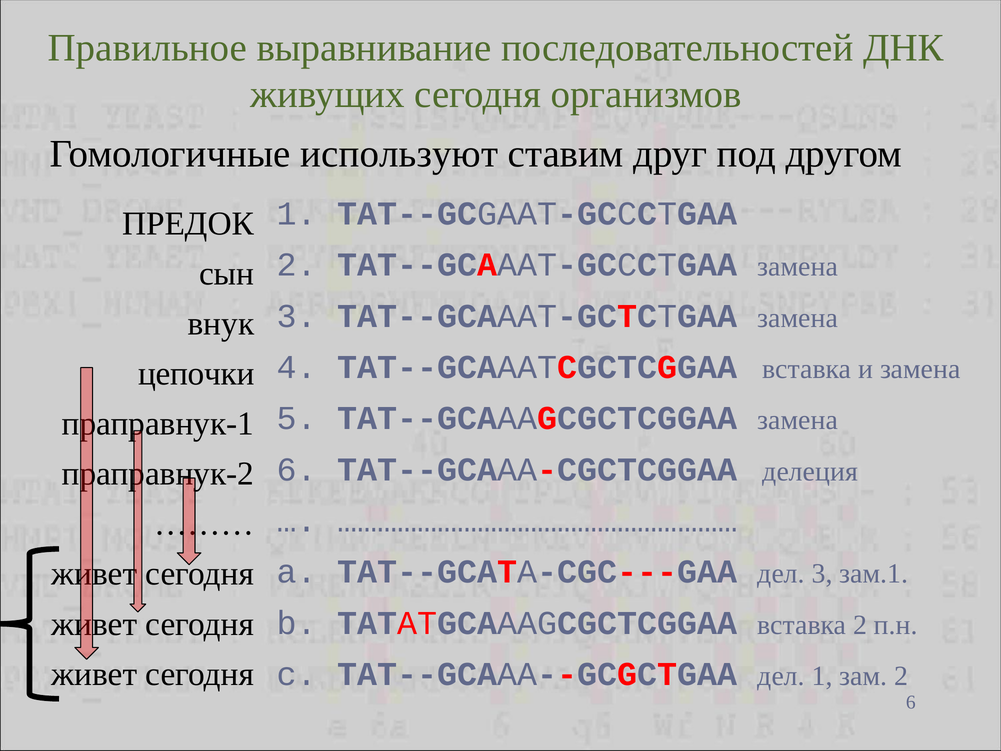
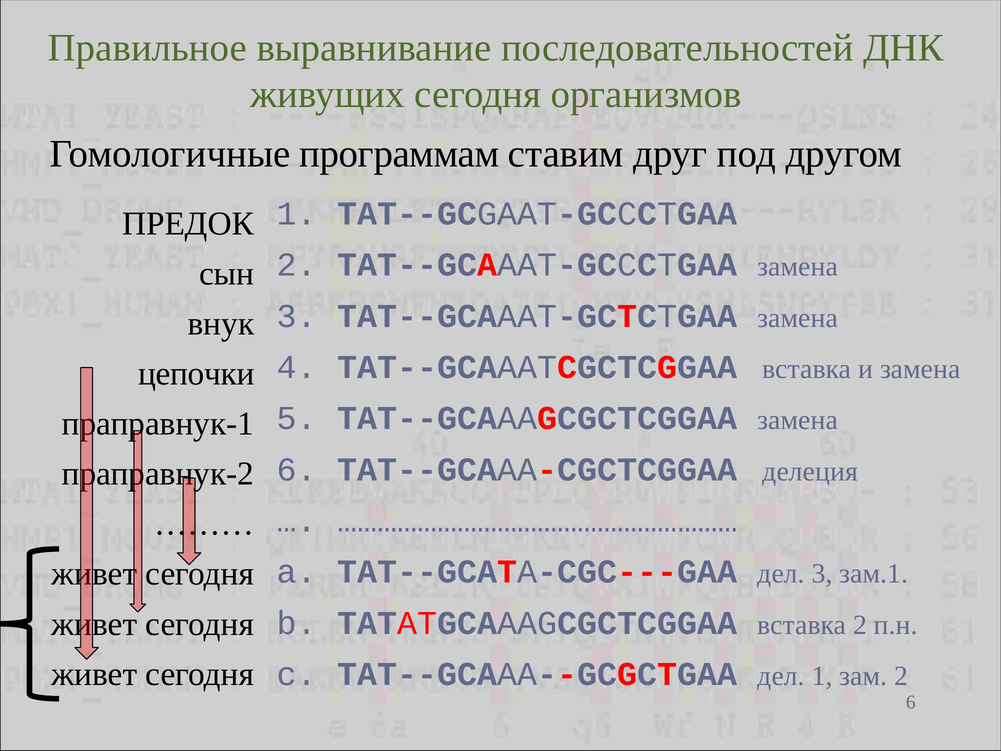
используют: используют -> программам (399, 154)
